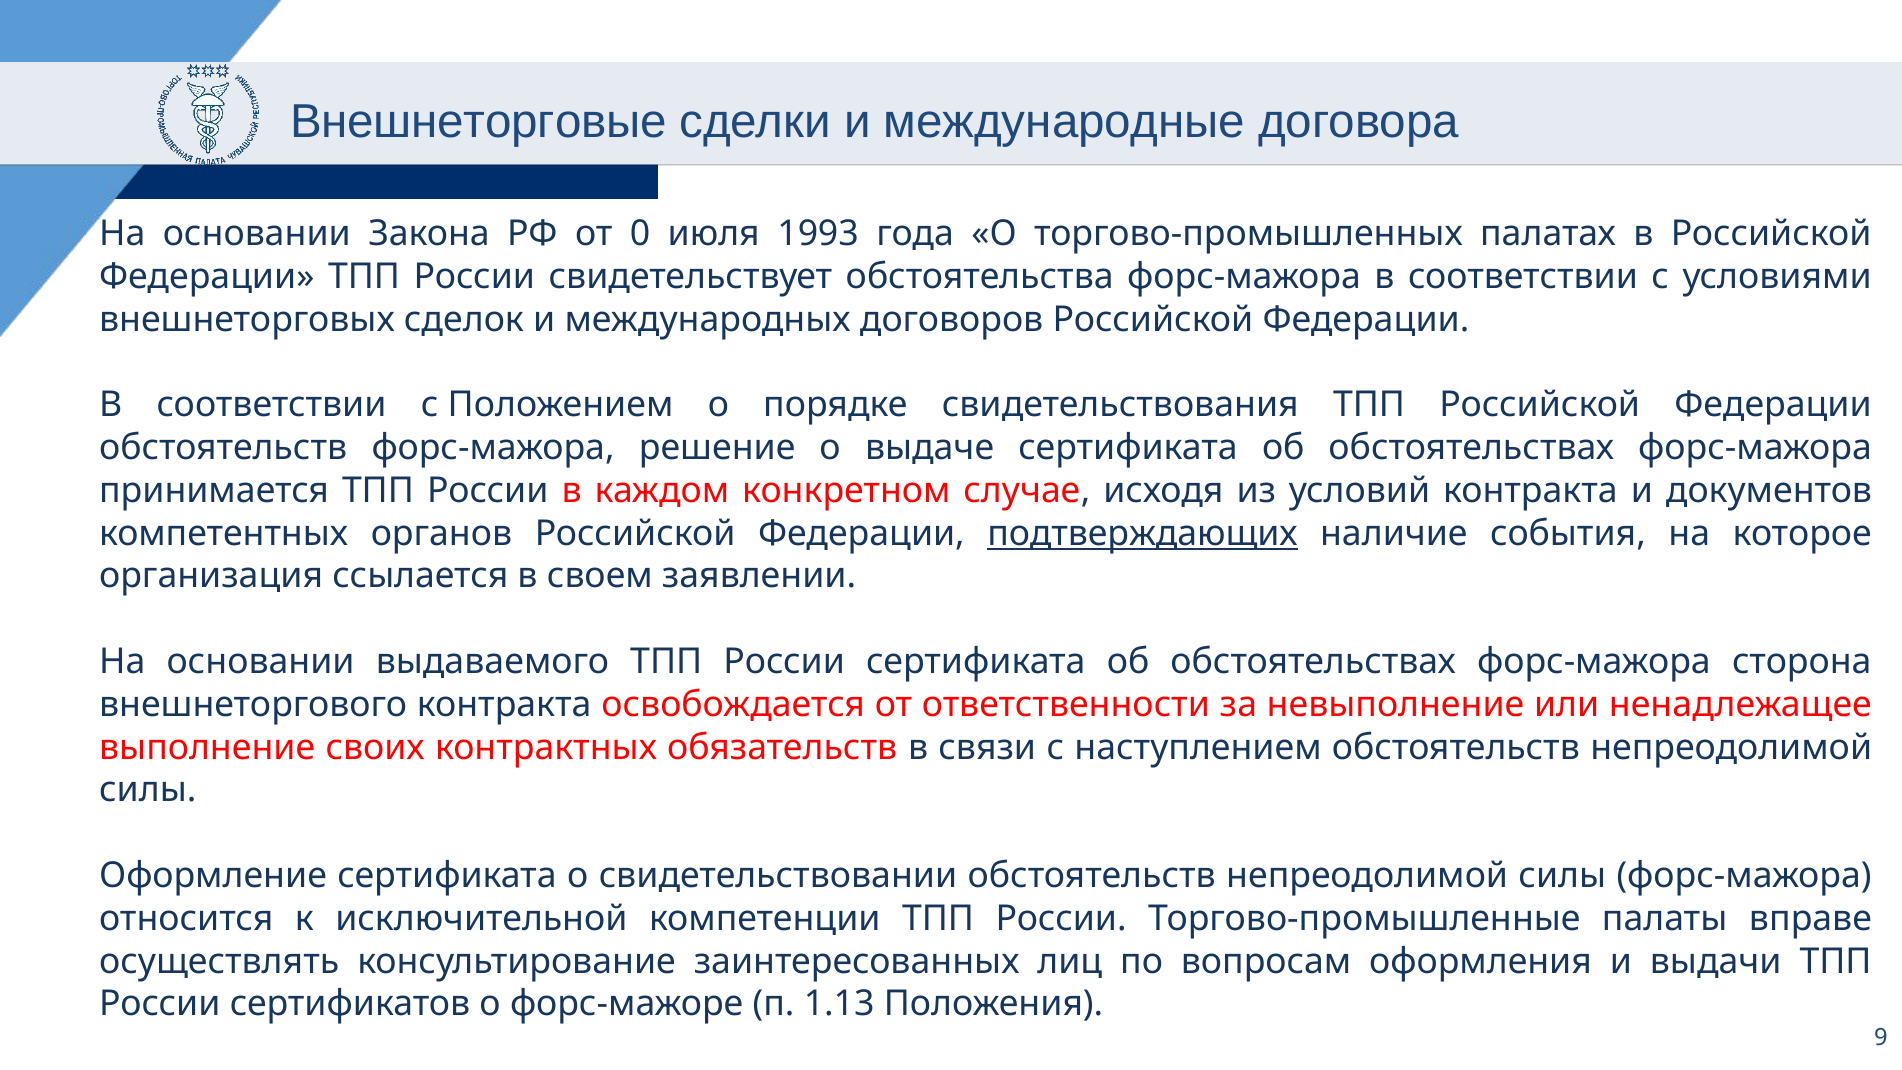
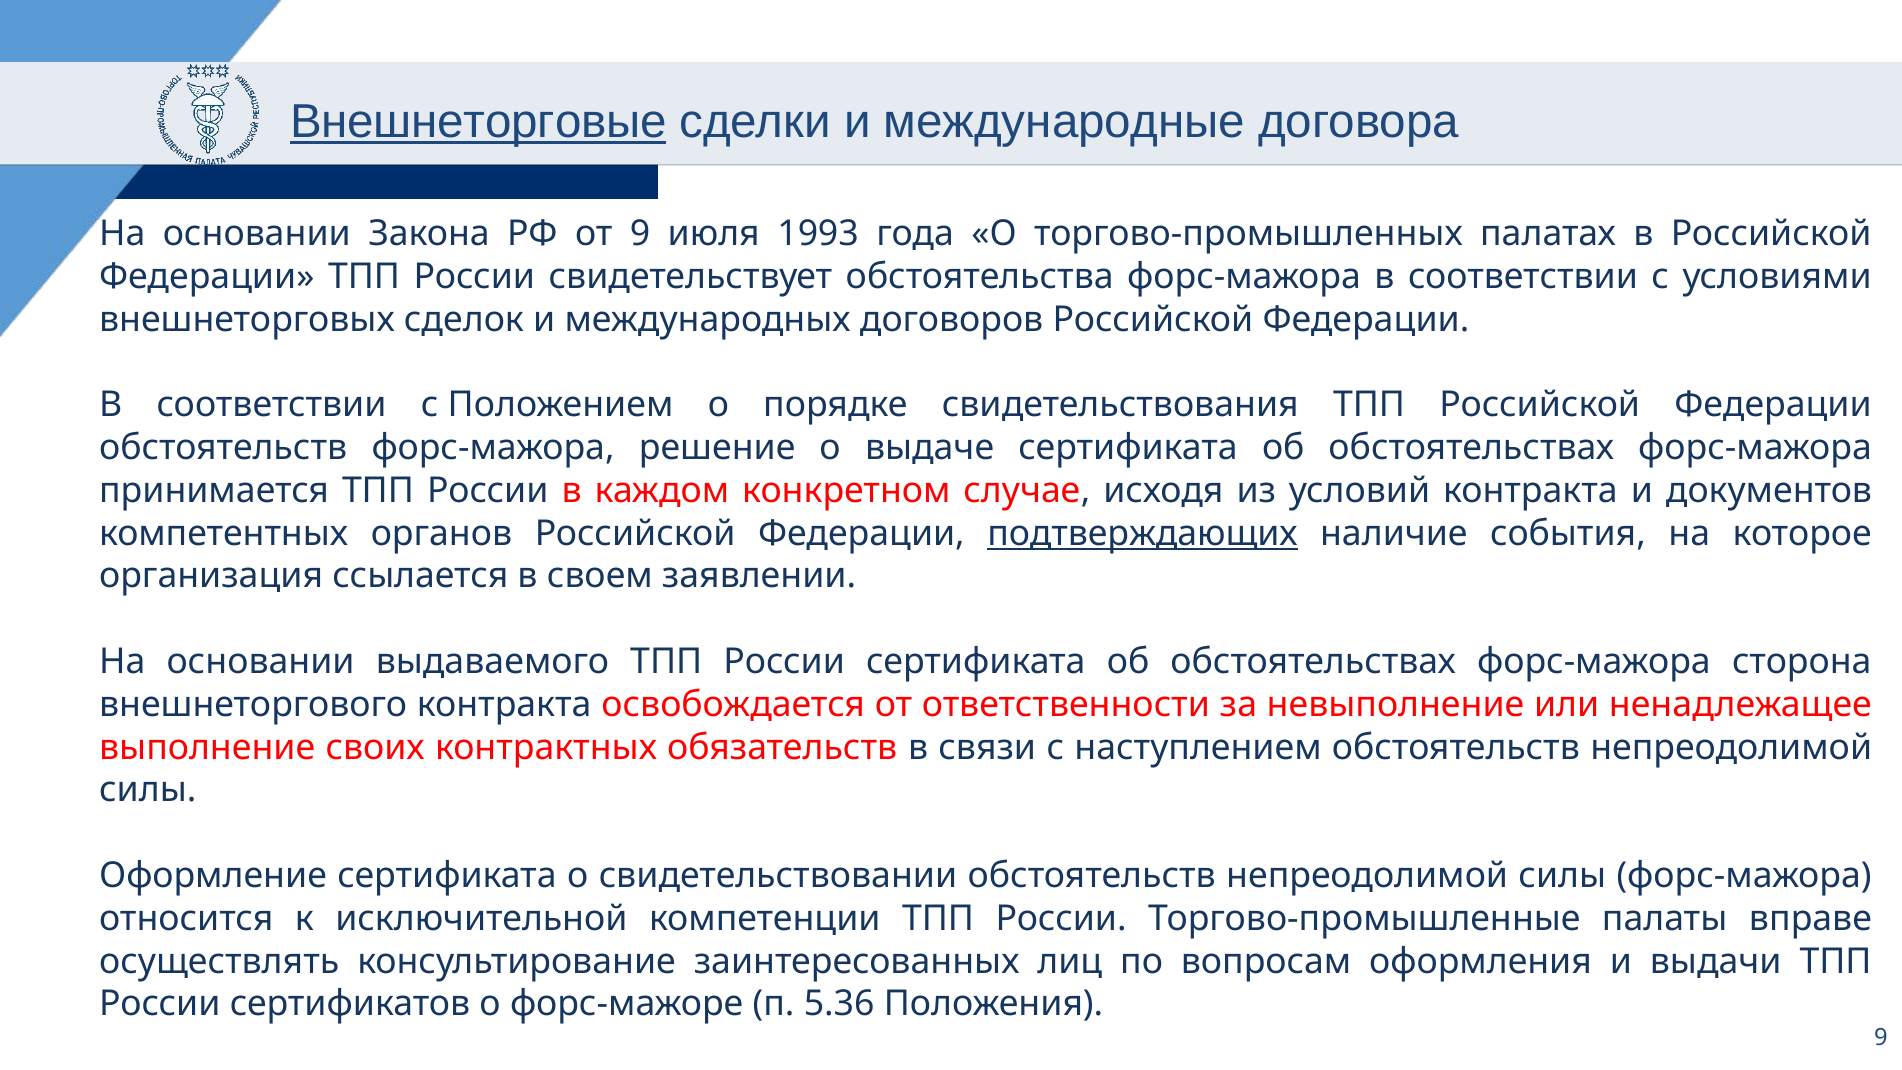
Внешнеторговые underline: none -> present (478, 122)
от 0: 0 -> 9 (640, 234)
1.13: 1.13 -> 5.36 (839, 1004)
